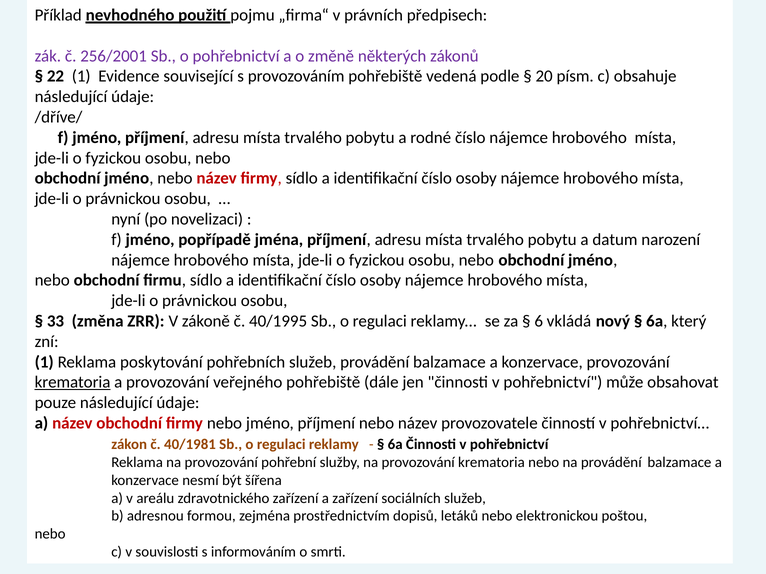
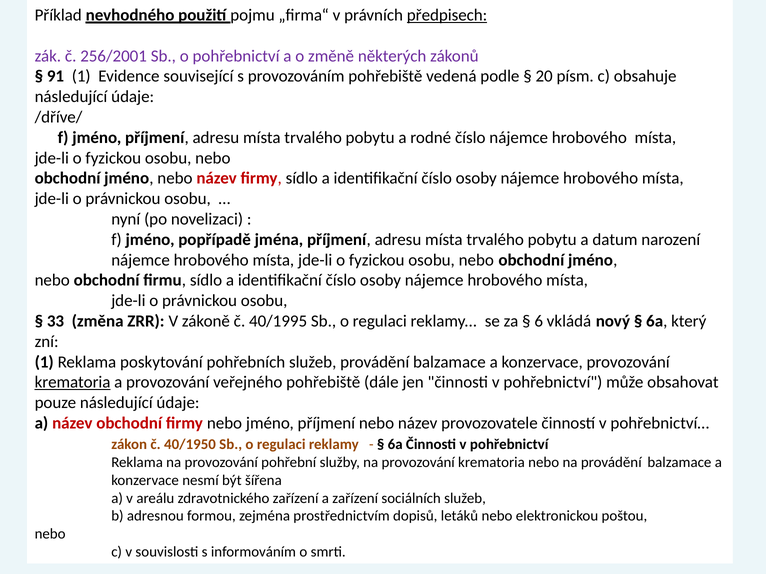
předpisech underline: none -> present (447, 15)
22: 22 -> 91 (55, 76)
40/1981: 40/1981 -> 40/1950 (190, 445)
